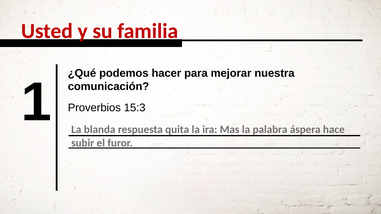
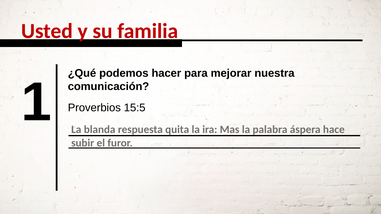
15:3: 15:3 -> 15:5 (135, 108)
